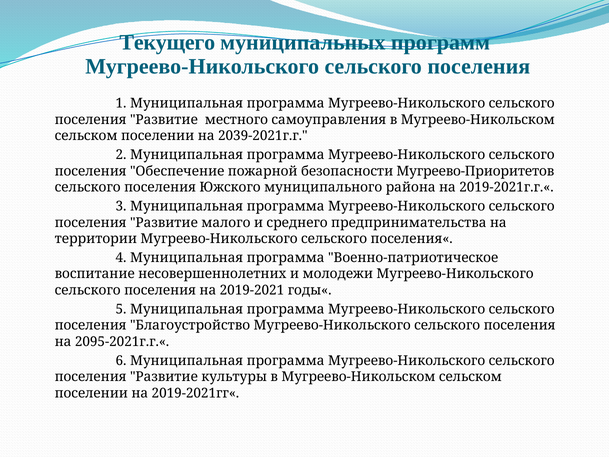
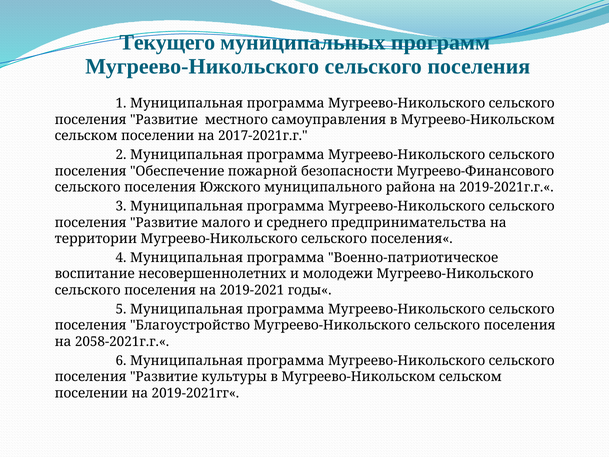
2039-2021г.г: 2039-2021г.г -> 2017-2021г.г (263, 136)
Мугреево-Приоритетов: Мугреево-Приоритетов -> Мугреево-Финансового (475, 171)
2095-2021г.г.«: 2095-2021г.г.« -> 2058-2021г.г.« (122, 341)
